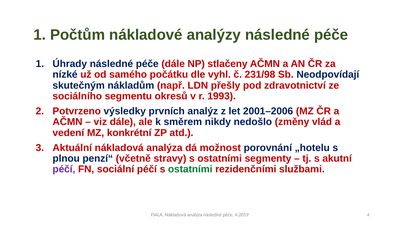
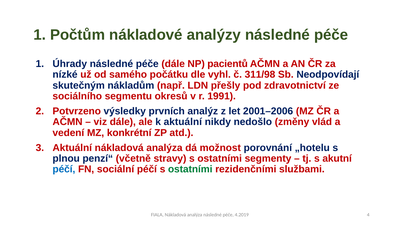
stlačeny: stlačeny -> pacientů (228, 64)
231/98: 231/98 -> 311/98 (260, 75)
1993: 1993 -> 1991 (222, 96)
k směrem: směrem -> aktuální (183, 122)
péčí colour: purple -> blue (64, 169)
